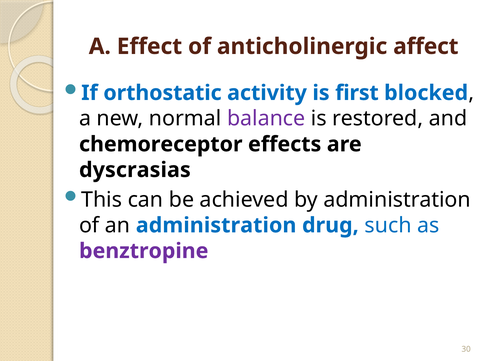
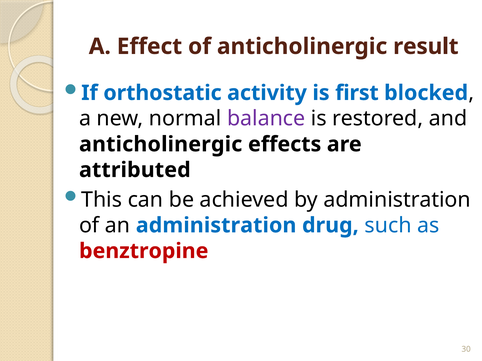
affect: affect -> result (426, 47)
chemoreceptor: chemoreceptor -> anticholinergic (161, 144)
dyscrasias: dyscrasias -> attributed (135, 170)
benztropine colour: purple -> red (144, 251)
